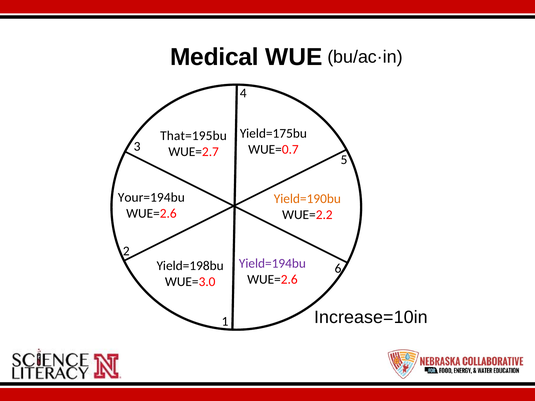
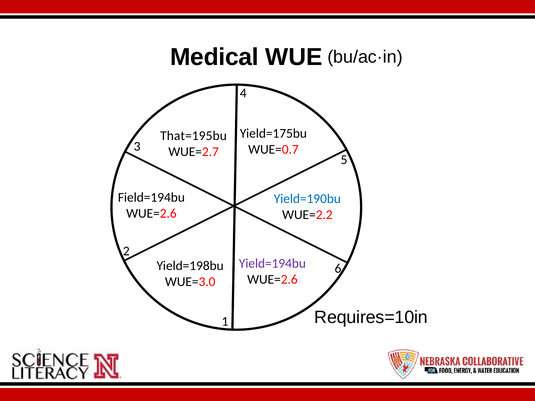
Your=194bu: Your=194bu -> Field=194bu (151, 197)
Yield=190bu colour: orange -> blue (307, 199)
Increase=10in: Increase=10in -> Requires=10in (371, 318)
